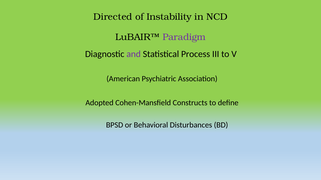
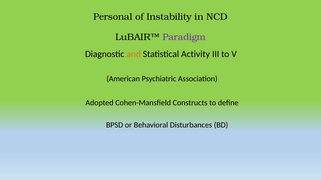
Directed: Directed -> Personal (113, 17)
and colour: purple -> orange (134, 54)
Process: Process -> Activity (196, 54)
